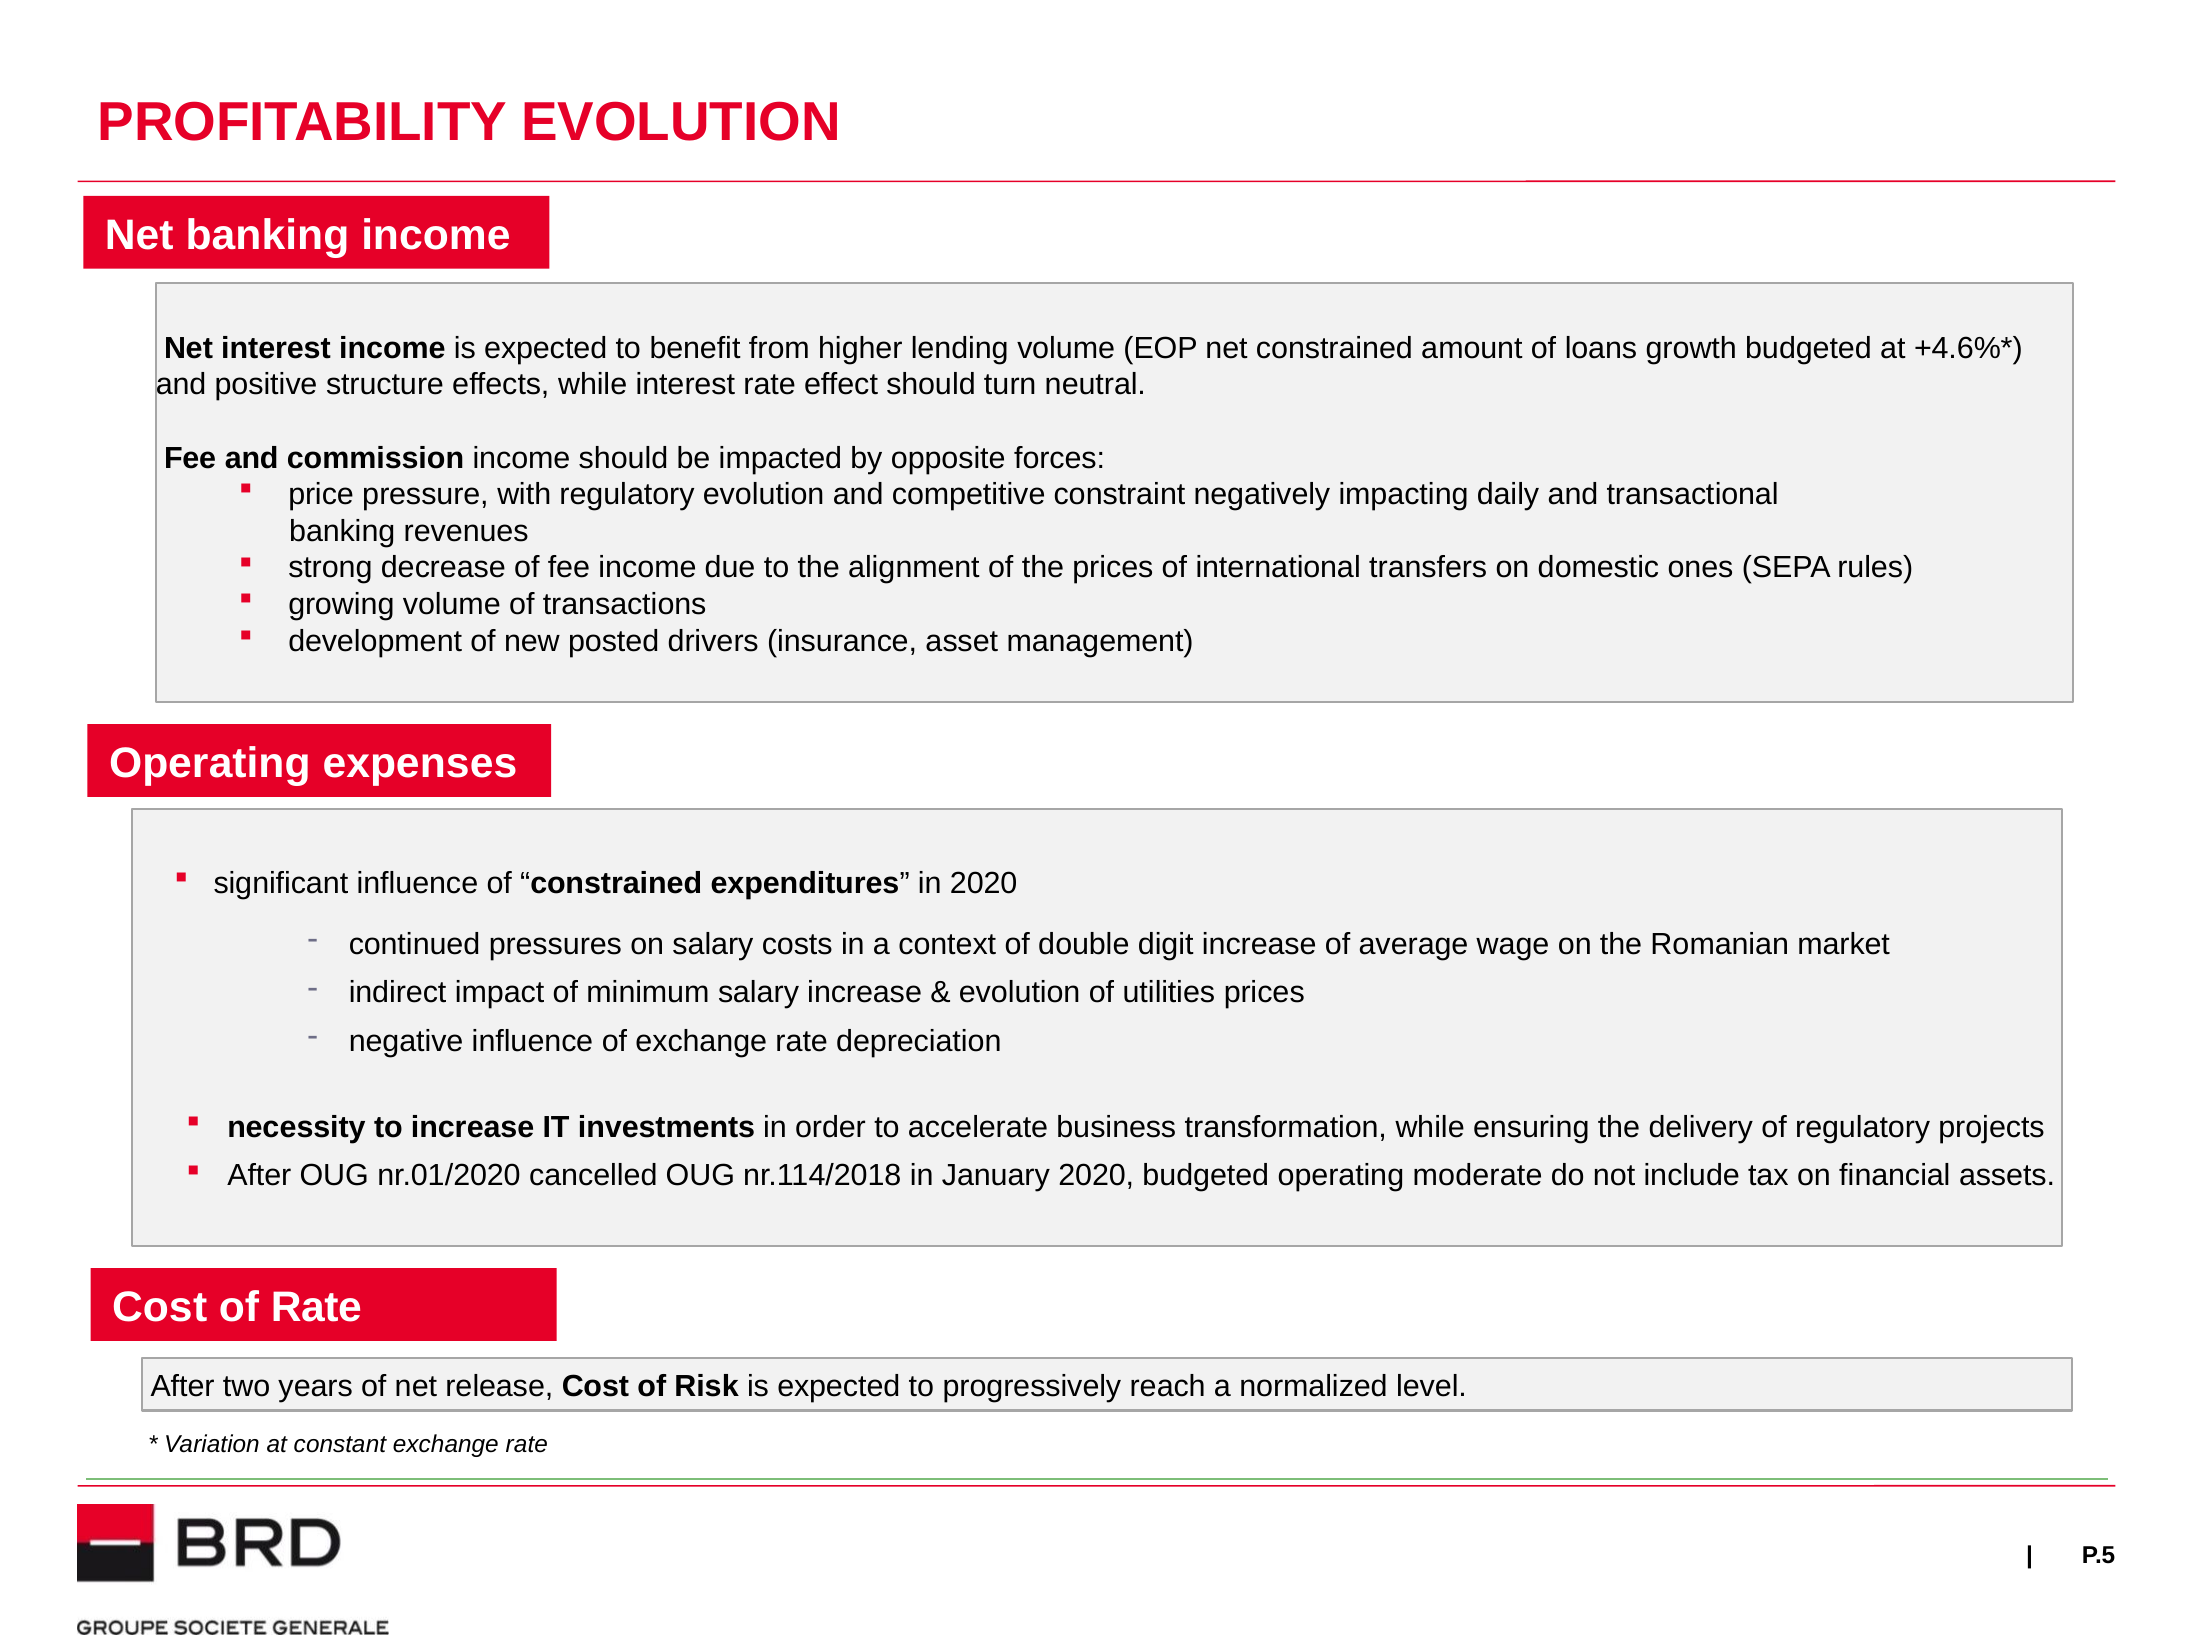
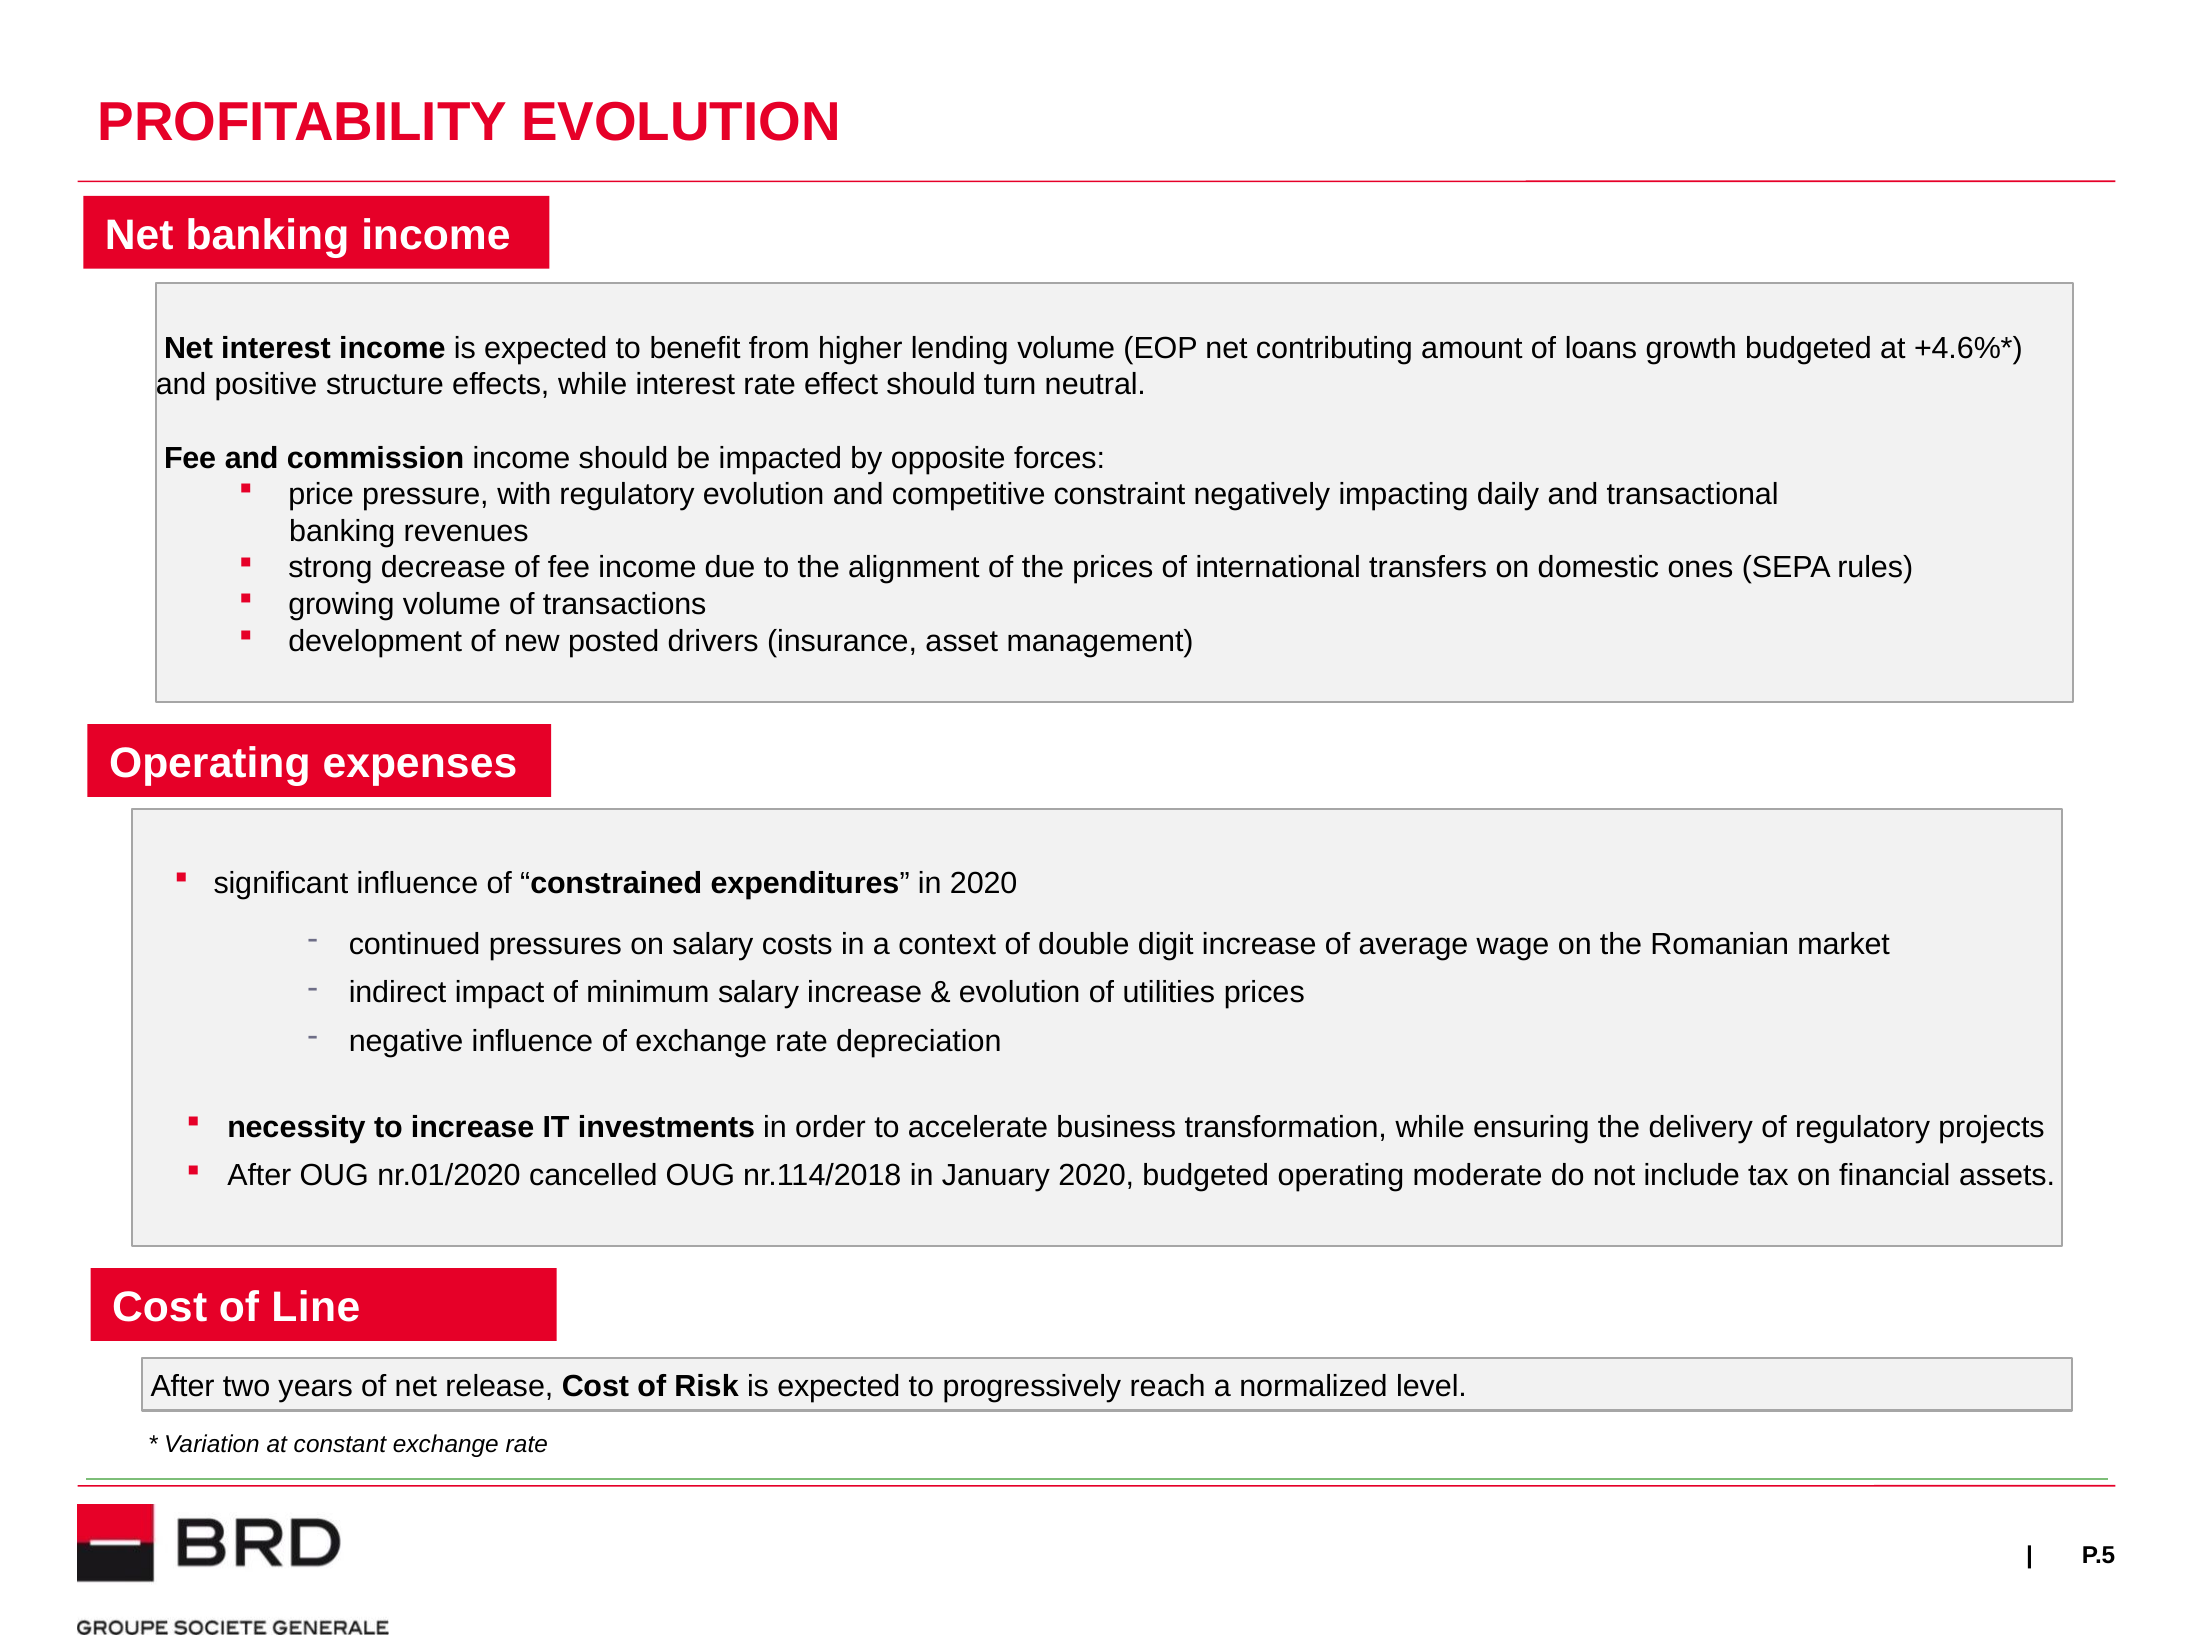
net constrained: constrained -> contributing (1334, 348)
of Rate: Rate -> Line (316, 1307)
